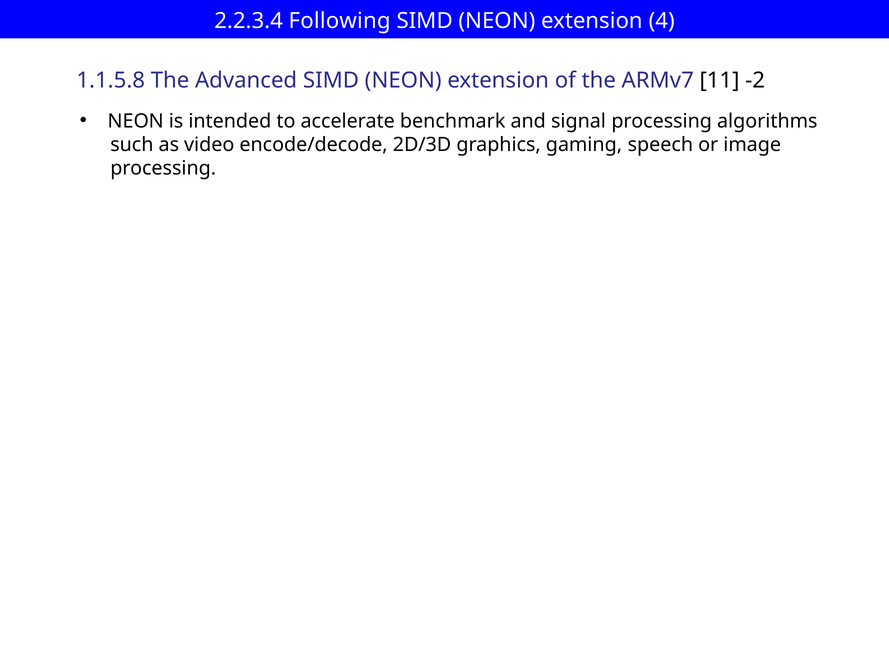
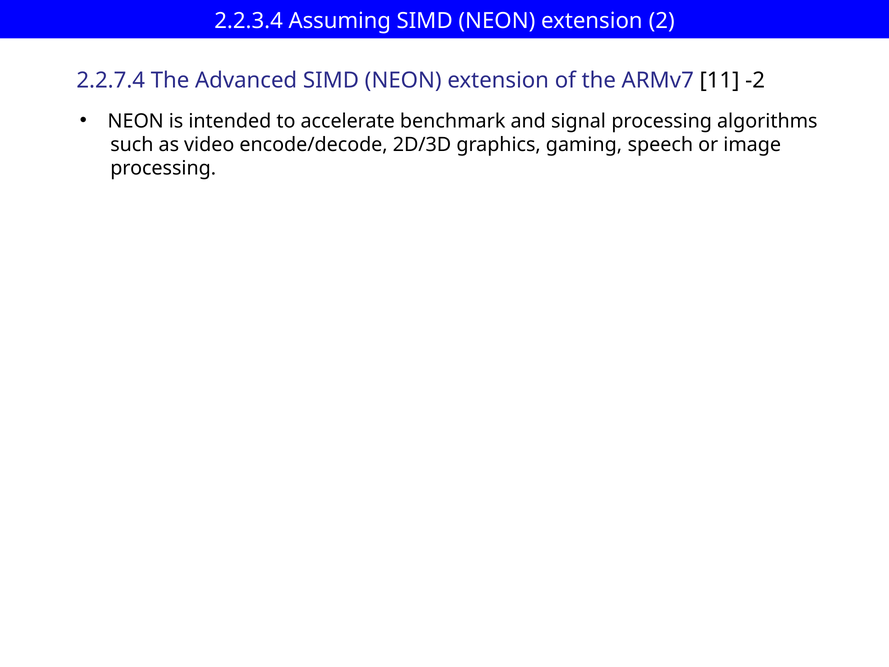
Following: Following -> Assuming (340, 21)
4: 4 -> 2 (662, 21)
1.1.5.8: 1.1.5.8 -> 2.2.7.4 (111, 80)
